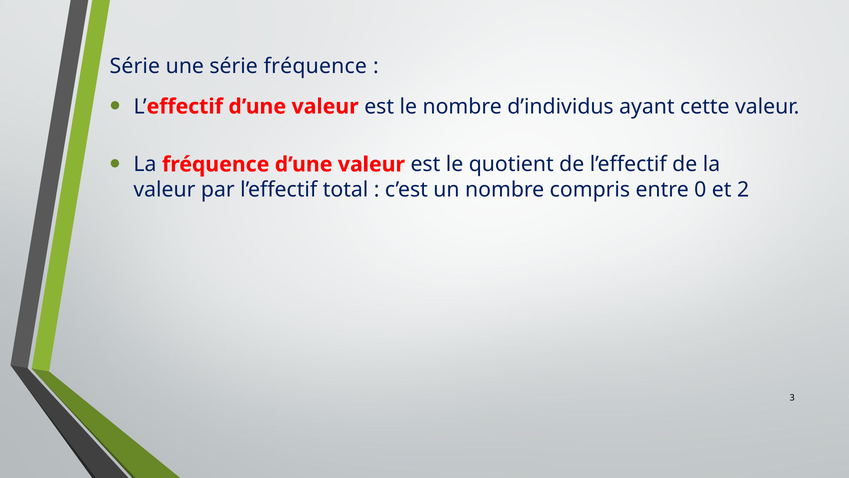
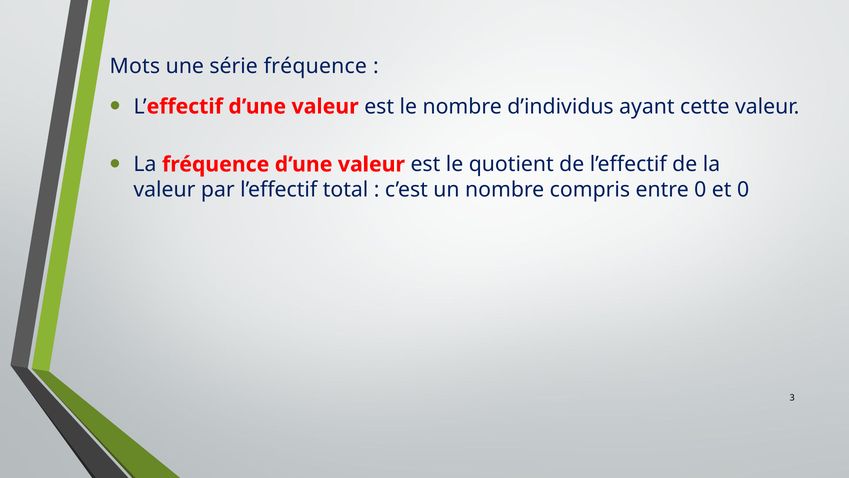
Série: Série -> Mots (135, 66)
et 2: 2 -> 0 (743, 190)
